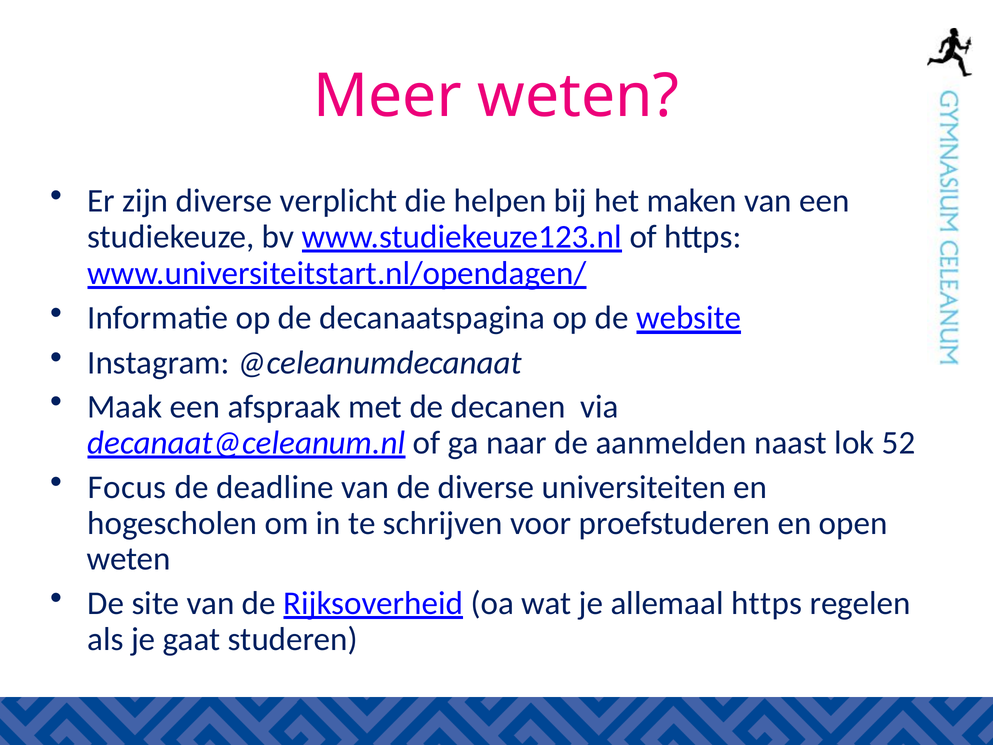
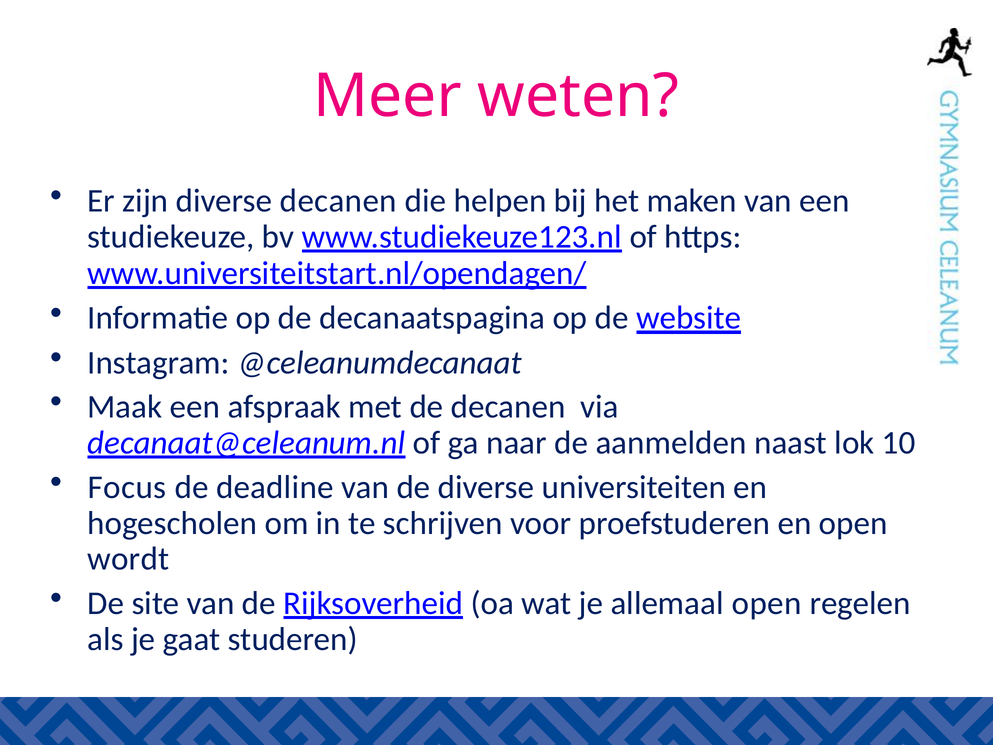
diverse verplicht: verplicht -> decanen (338, 201)
52: 52 -> 10 (899, 443)
weten: weten -> wordt (128, 559)
allemaal https: https -> open (767, 603)
